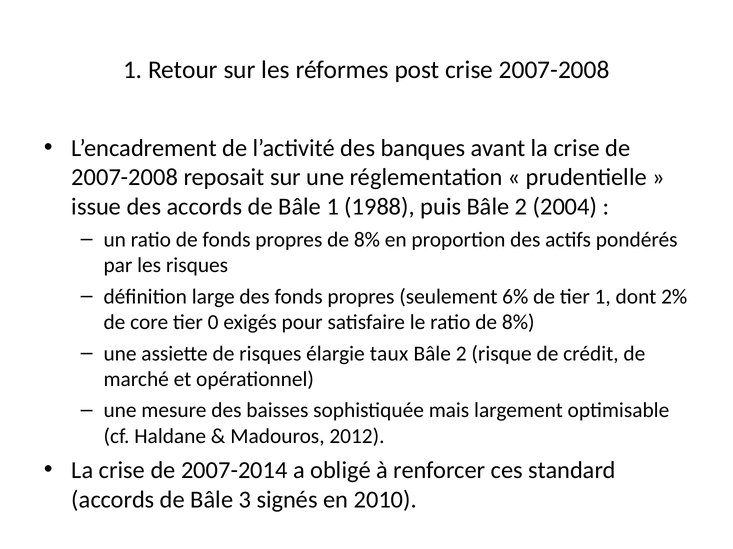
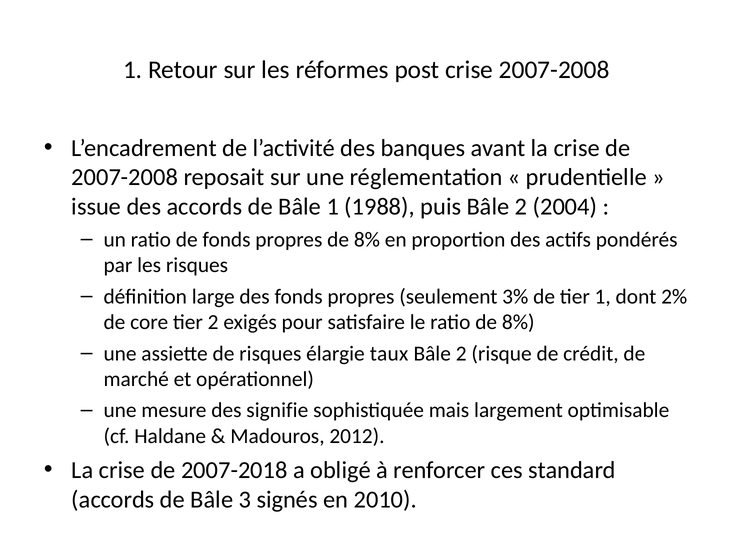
6%: 6% -> 3% (515, 297)
tier 0: 0 -> 2 (213, 323)
baisses: baisses -> signifie (277, 411)
2007-2014: 2007-2014 -> 2007-2018 (234, 471)
